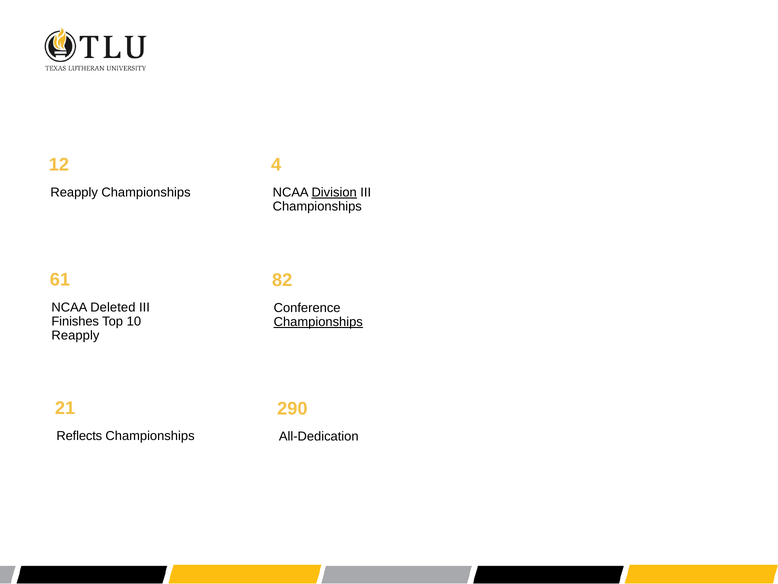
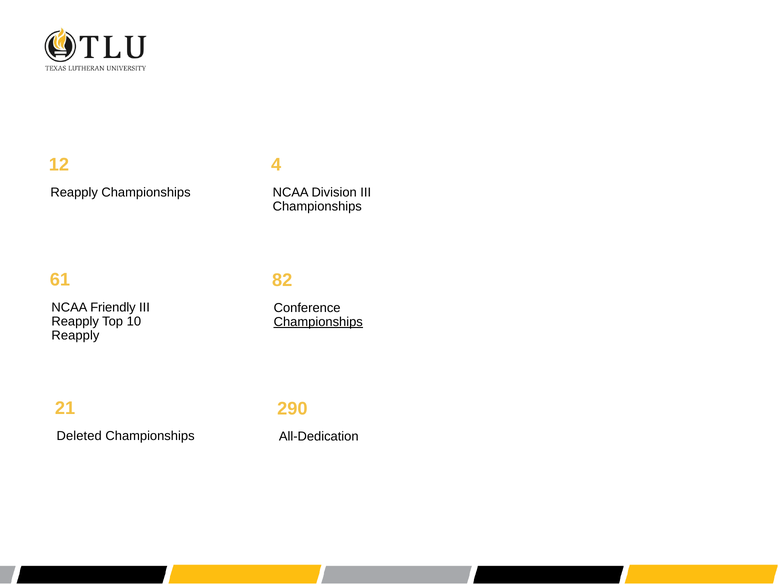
Division underline: present -> none (334, 192)
Deleted: Deleted -> Friendly (113, 307)
Finishes: Finishes -> Reapply (75, 321)
Reflects: Reflects -> Deleted (79, 436)
